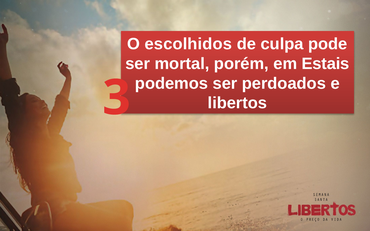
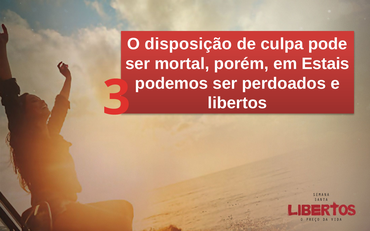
escolhidos: escolhidos -> disposição (188, 44)
